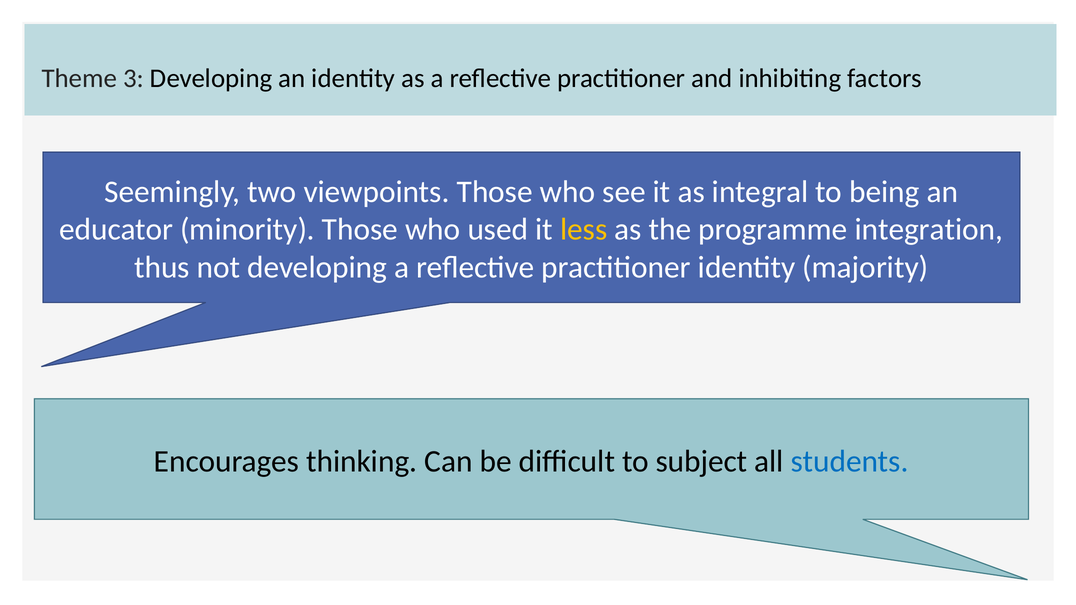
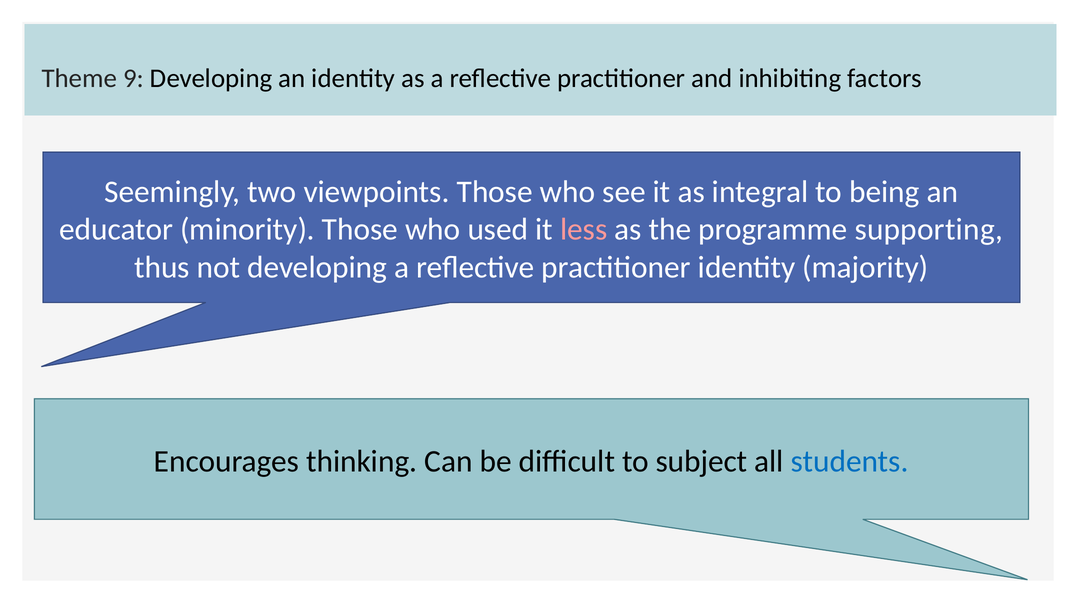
3: 3 -> 9 (133, 78)
less colour: yellow -> pink (584, 230)
integration: integration -> supporting (929, 230)
